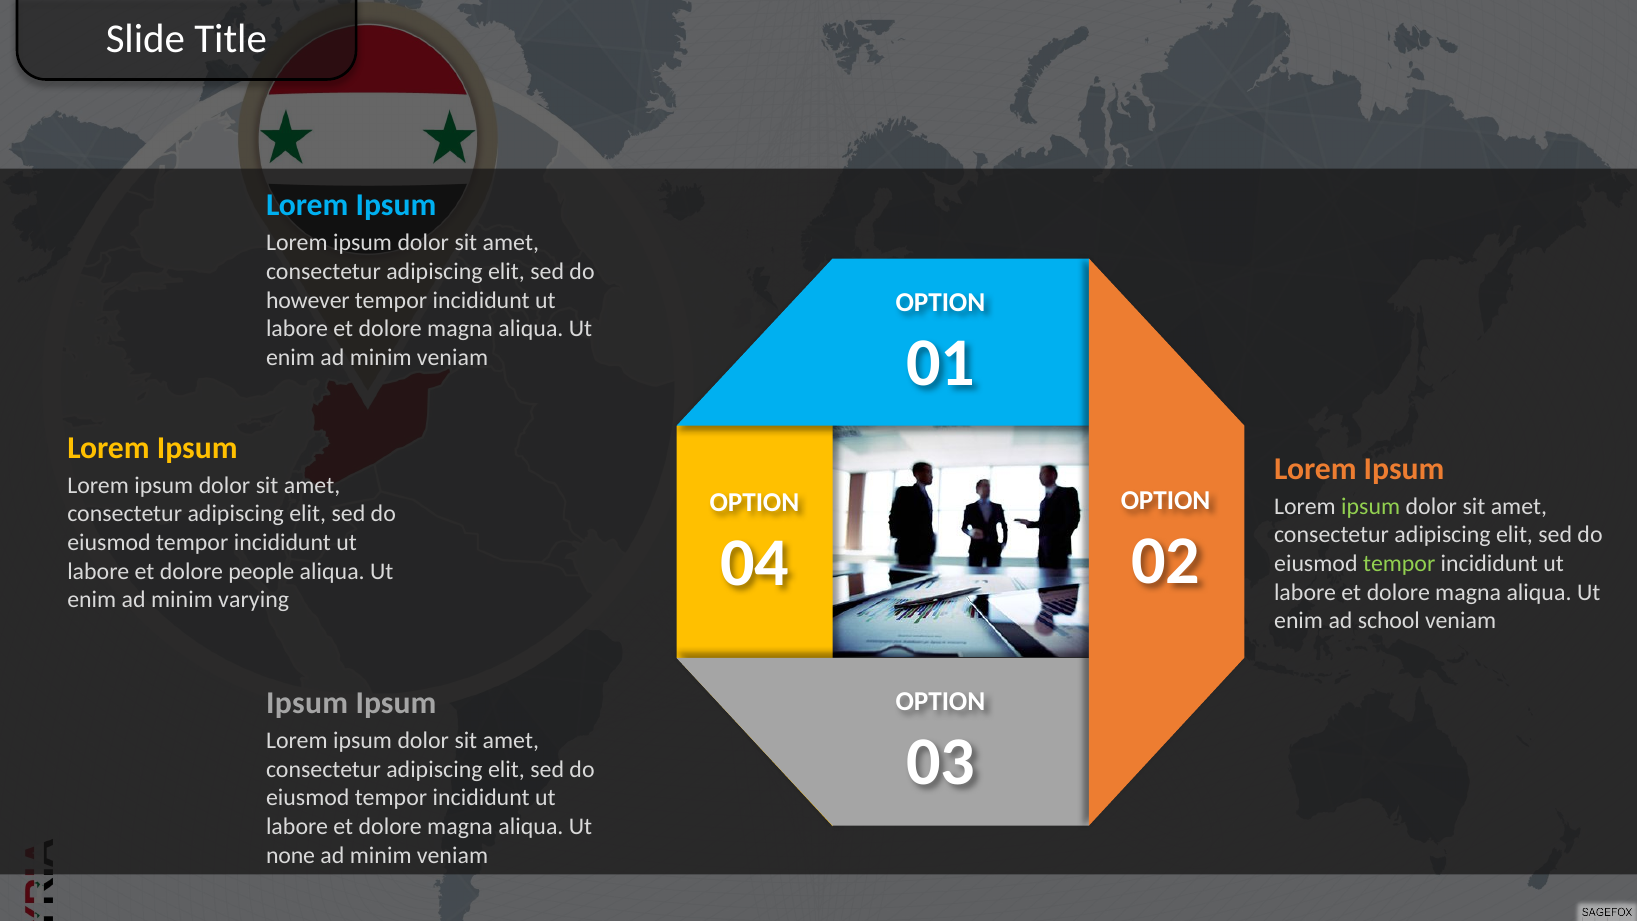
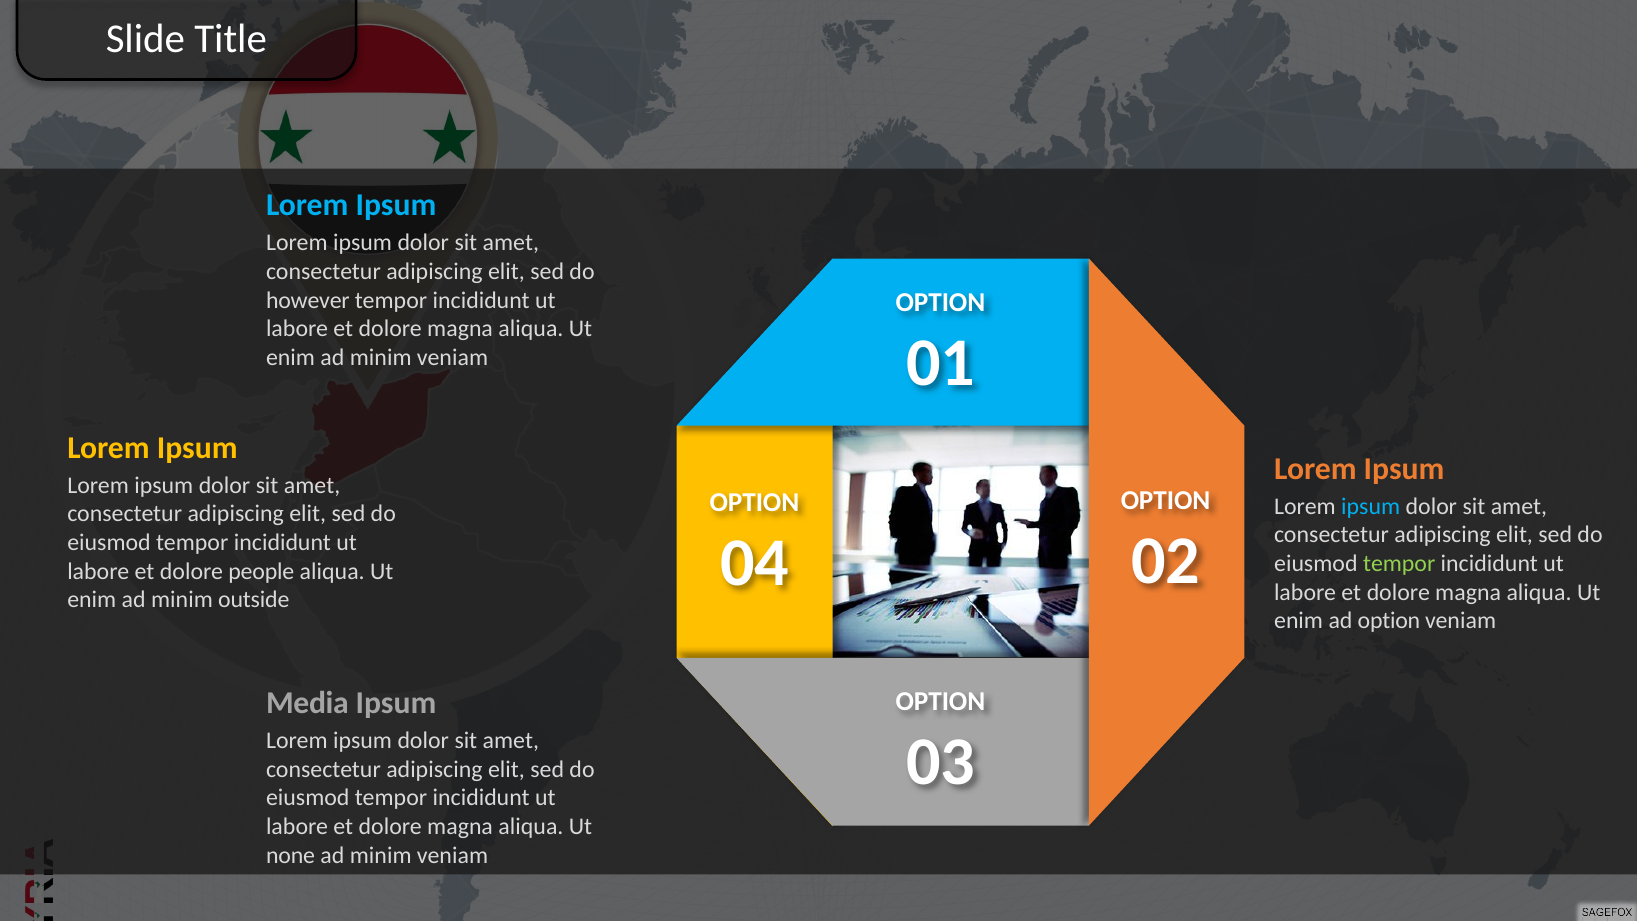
ipsum colour: light green -> light blue (1371, 506)
varying: varying -> outside (254, 600)
ad school: school -> option (1389, 621)
Ipsum: Ipsum -> Media (307, 703)
